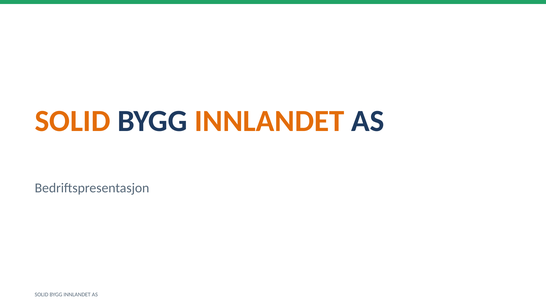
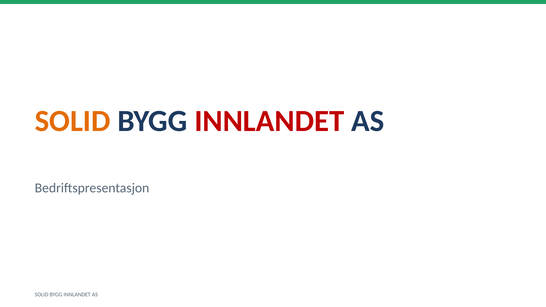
INNLANDET colour: orange -> red (269, 121)
